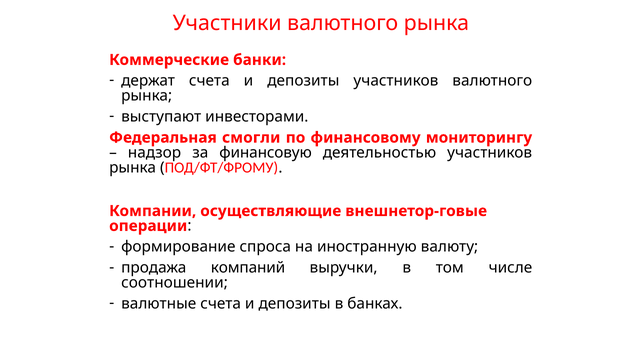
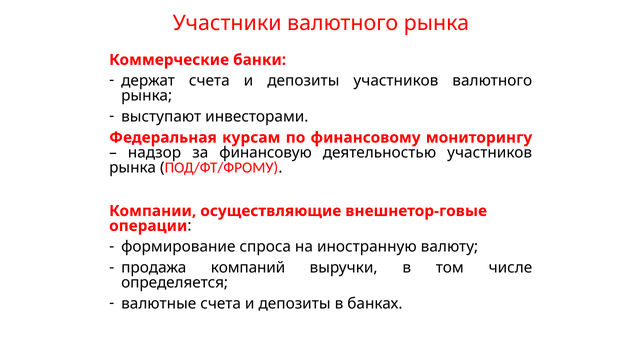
смогли: смогли -> курсам (251, 138)
соотношении: соотношении -> определяется (175, 283)
